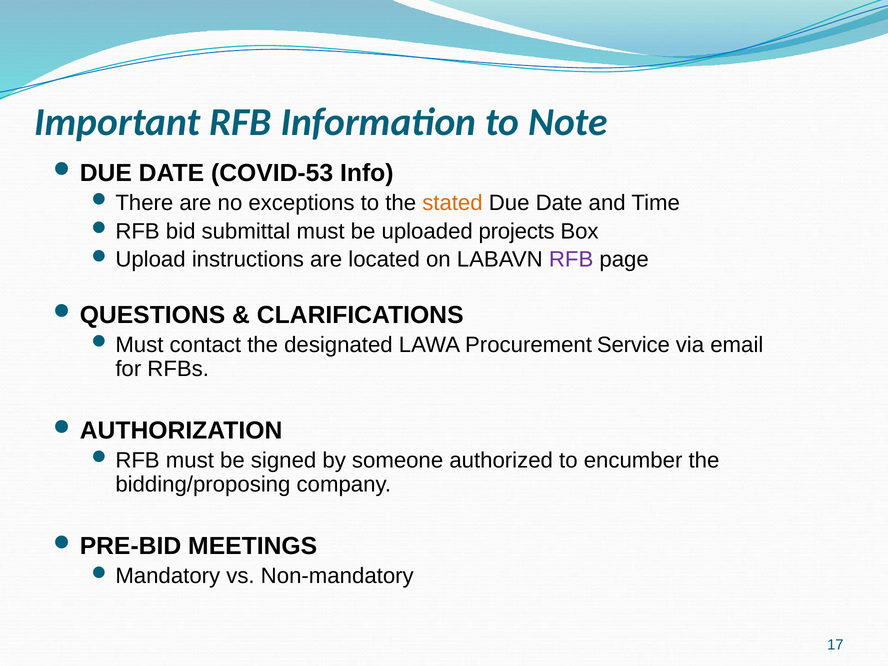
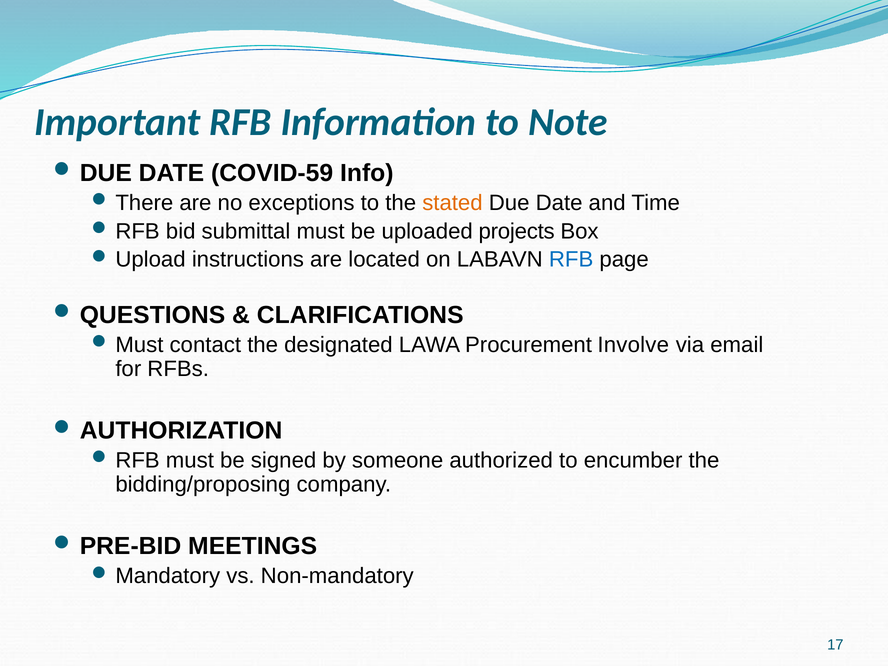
COVID-53: COVID-53 -> COVID-59 (272, 173)
RFB colour: purple -> blue (571, 260)
Service: Service -> Involve (633, 345)
